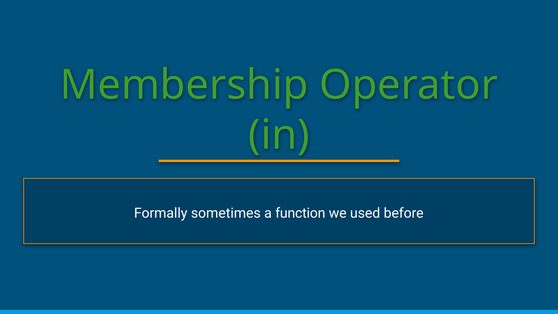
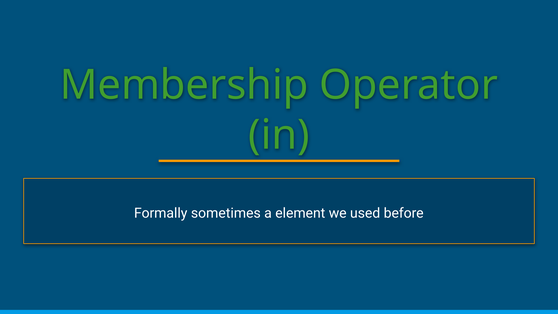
function: function -> element (300, 213)
